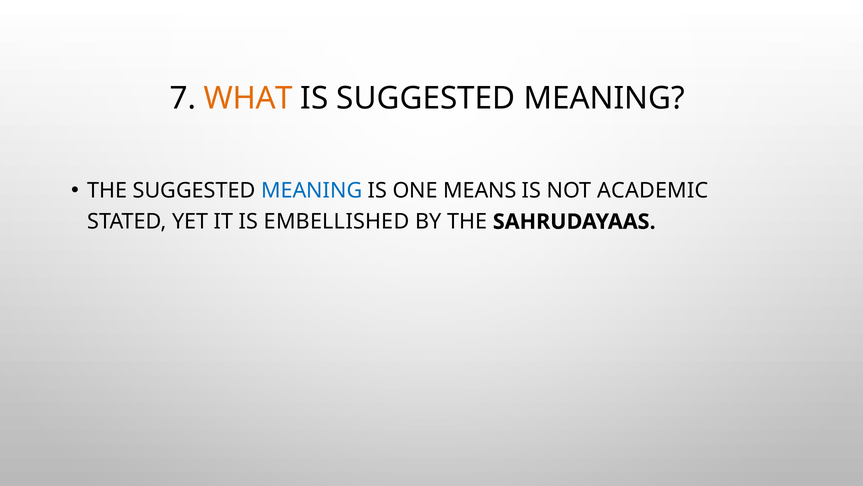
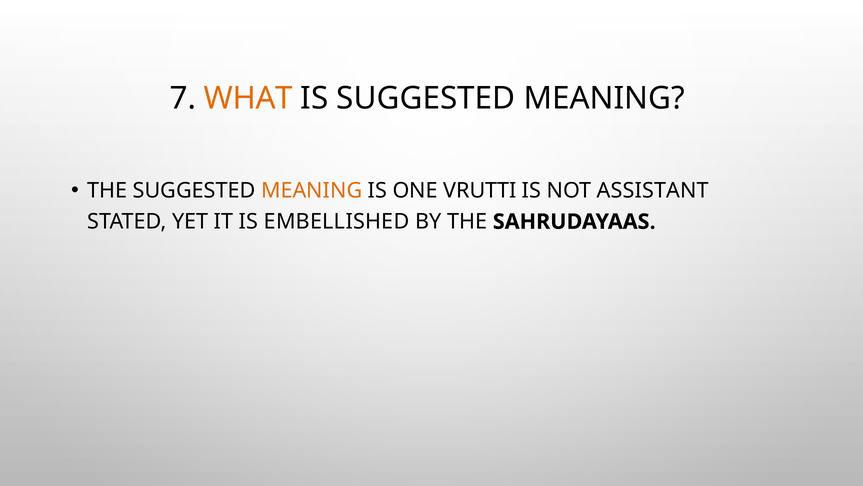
MEANING colour: blue -> orange (312, 190)
MEANS: MEANS -> VRUTTI (480, 190)
ACADEMIC: ACADEMIC -> ASSISTANT (653, 190)
